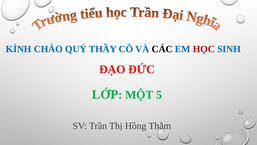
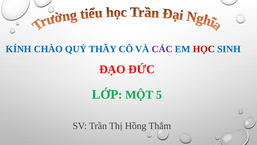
CÁC colour: black -> purple (162, 49)
